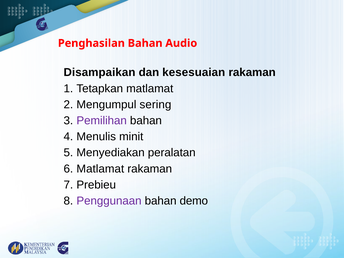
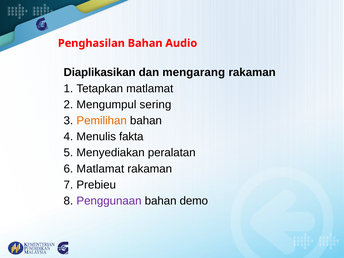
Disampaikan: Disampaikan -> Diaplikasikan (100, 72)
kesesuaian: kesesuaian -> mengarang (194, 72)
Pemilihan colour: purple -> orange (102, 121)
minit: minit -> fakta (131, 137)
